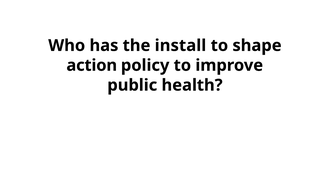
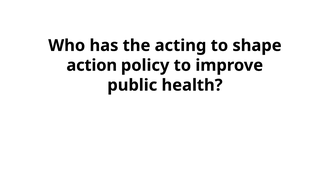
install: install -> acting (181, 45)
